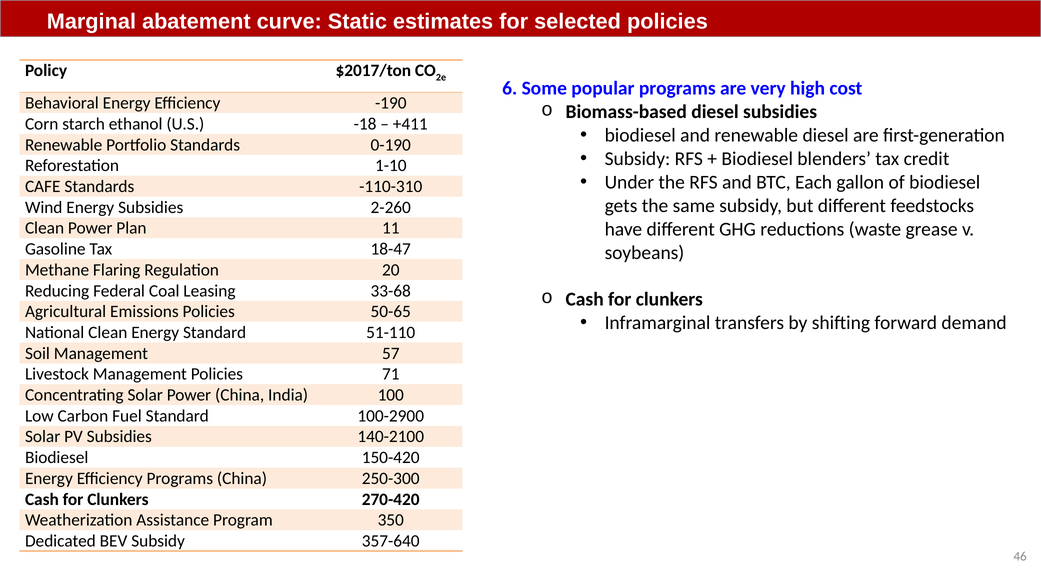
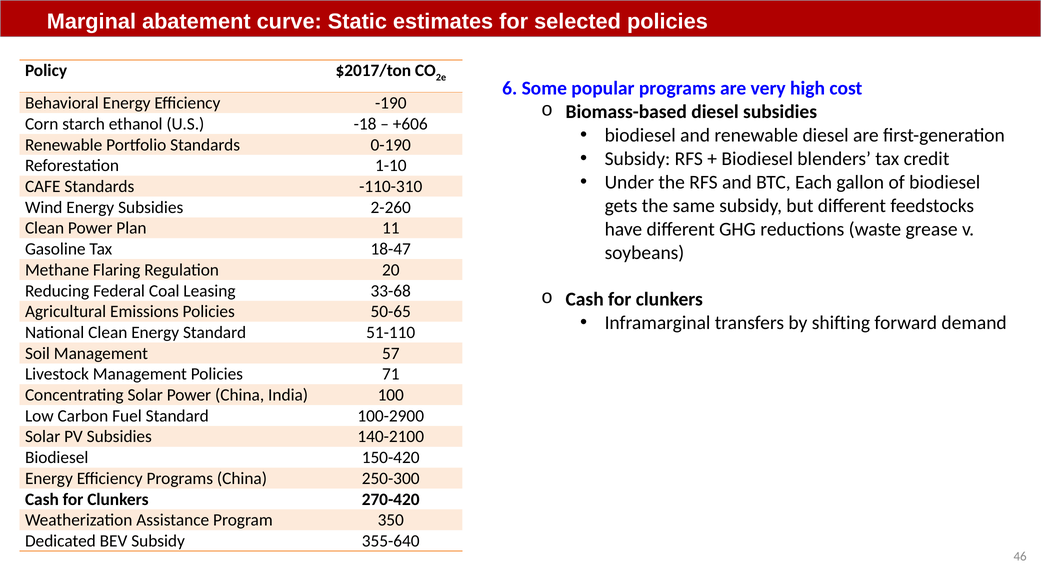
+411: +411 -> +606 (410, 124)
357-640: 357-640 -> 355-640 (391, 541)
